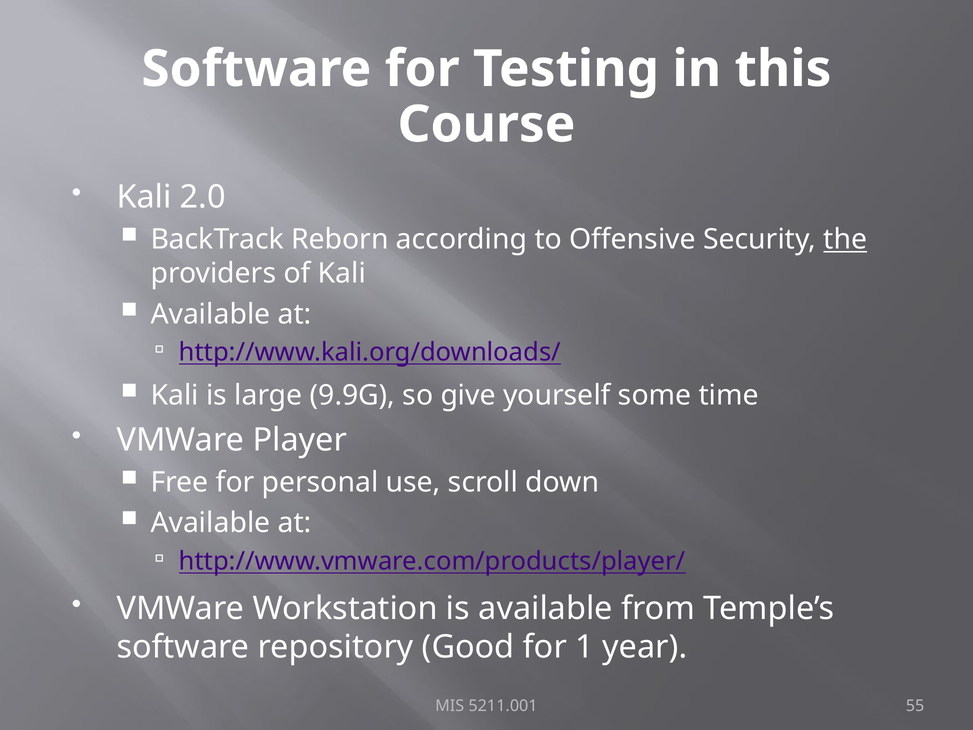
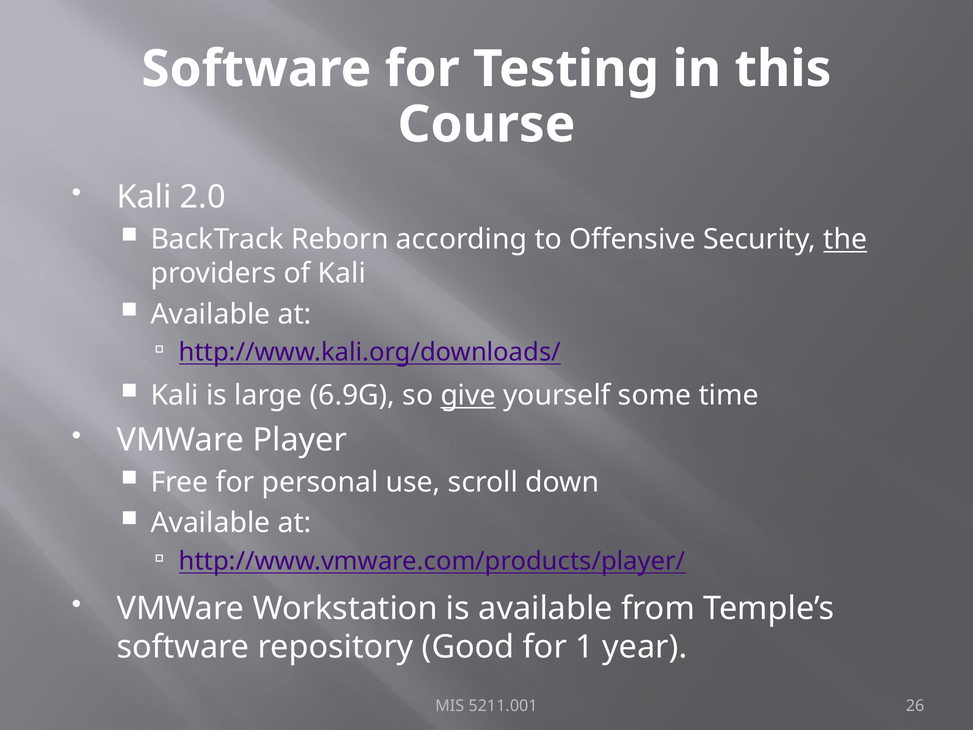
9.9G: 9.9G -> 6.9G (352, 395)
give underline: none -> present (468, 395)
55: 55 -> 26 (915, 706)
